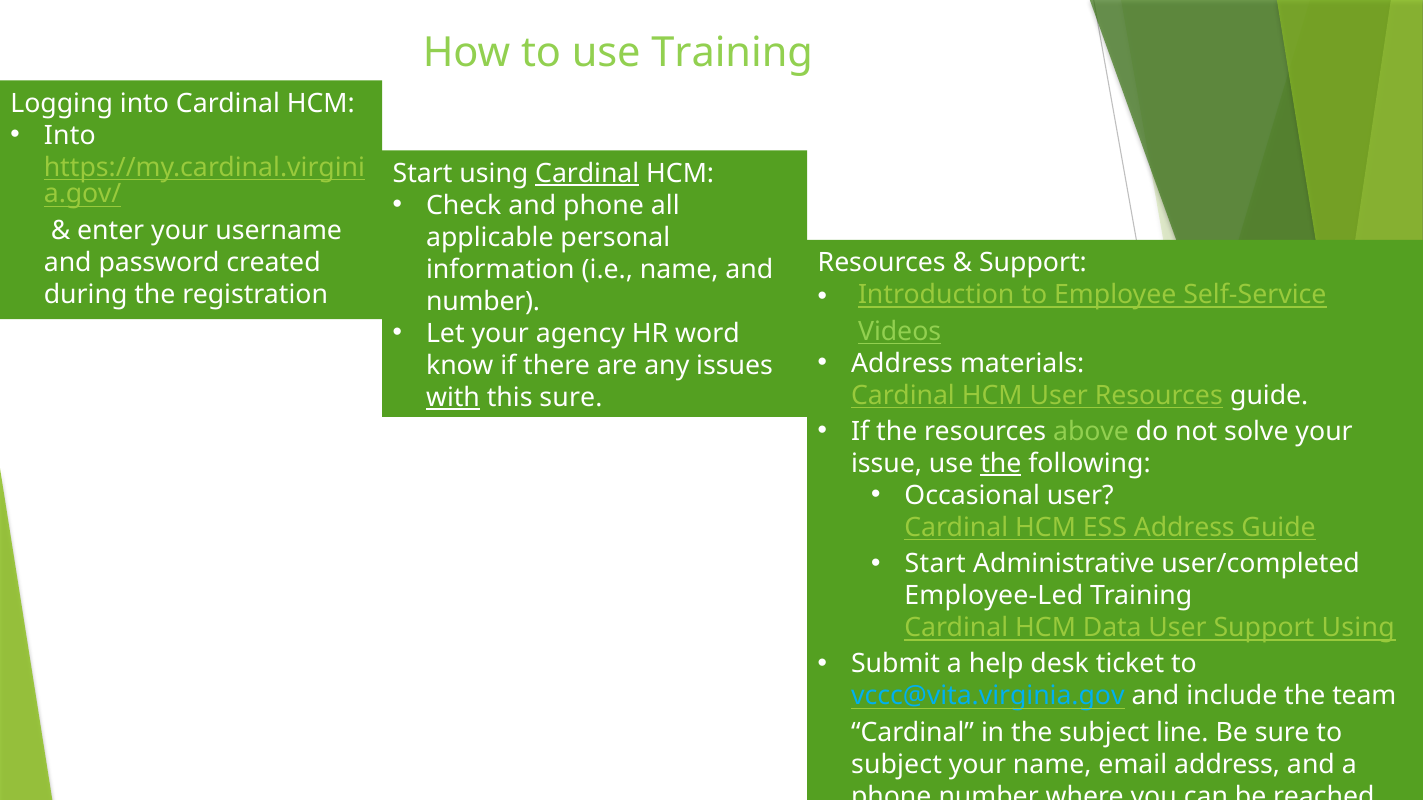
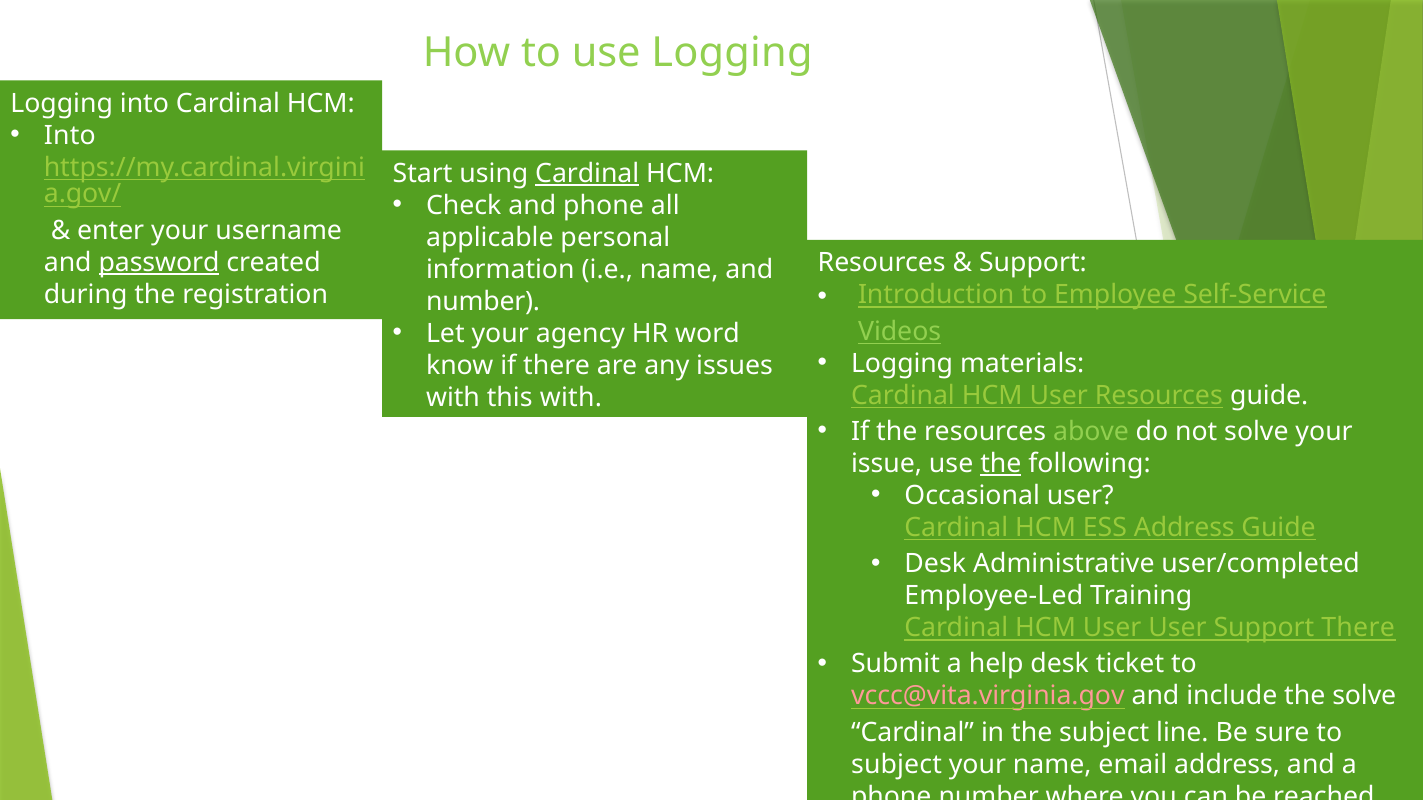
use Training: Training -> Logging (732, 52)
password underline: none -> present (159, 263)
Address: Address -> Logging (902, 363)
with underline: present -> none (453, 398)
this sure: sure -> with (571, 398)
Start: Start -> Desk (935, 564)
Data: Data -> User (1112, 628)
Support Using: Using -> There (1358, 628)
vccc@vita.virginia.gov colour: light blue -> pink (988, 696)
the team: team -> solve (1364, 696)
